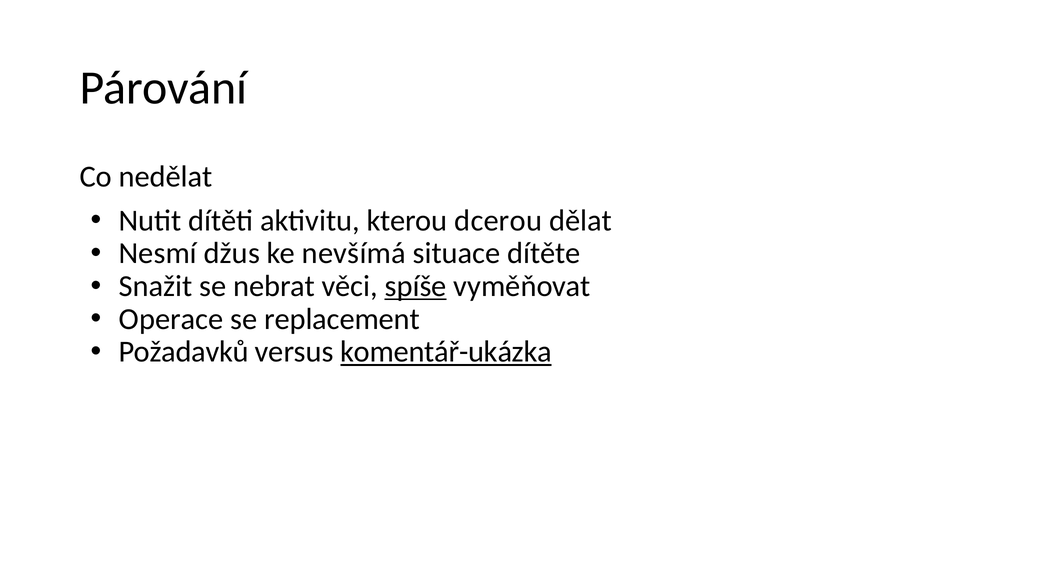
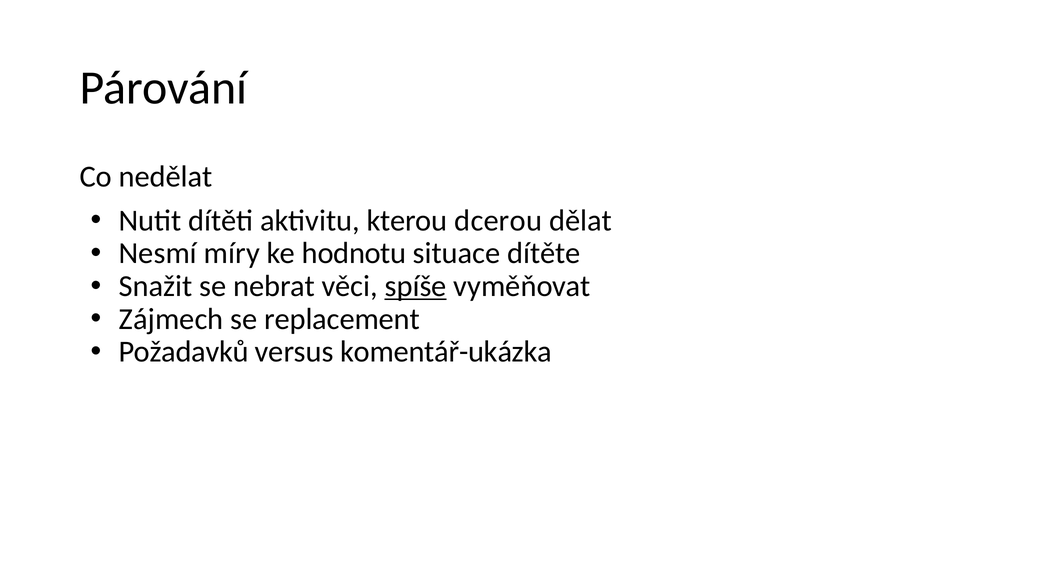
džus: džus -> míry (232, 253)
nevšímá: nevšímá -> hodnotu (354, 253)
Operace: Operace -> Zájmech (171, 319)
komentář-ukázka underline: present -> none (446, 352)
